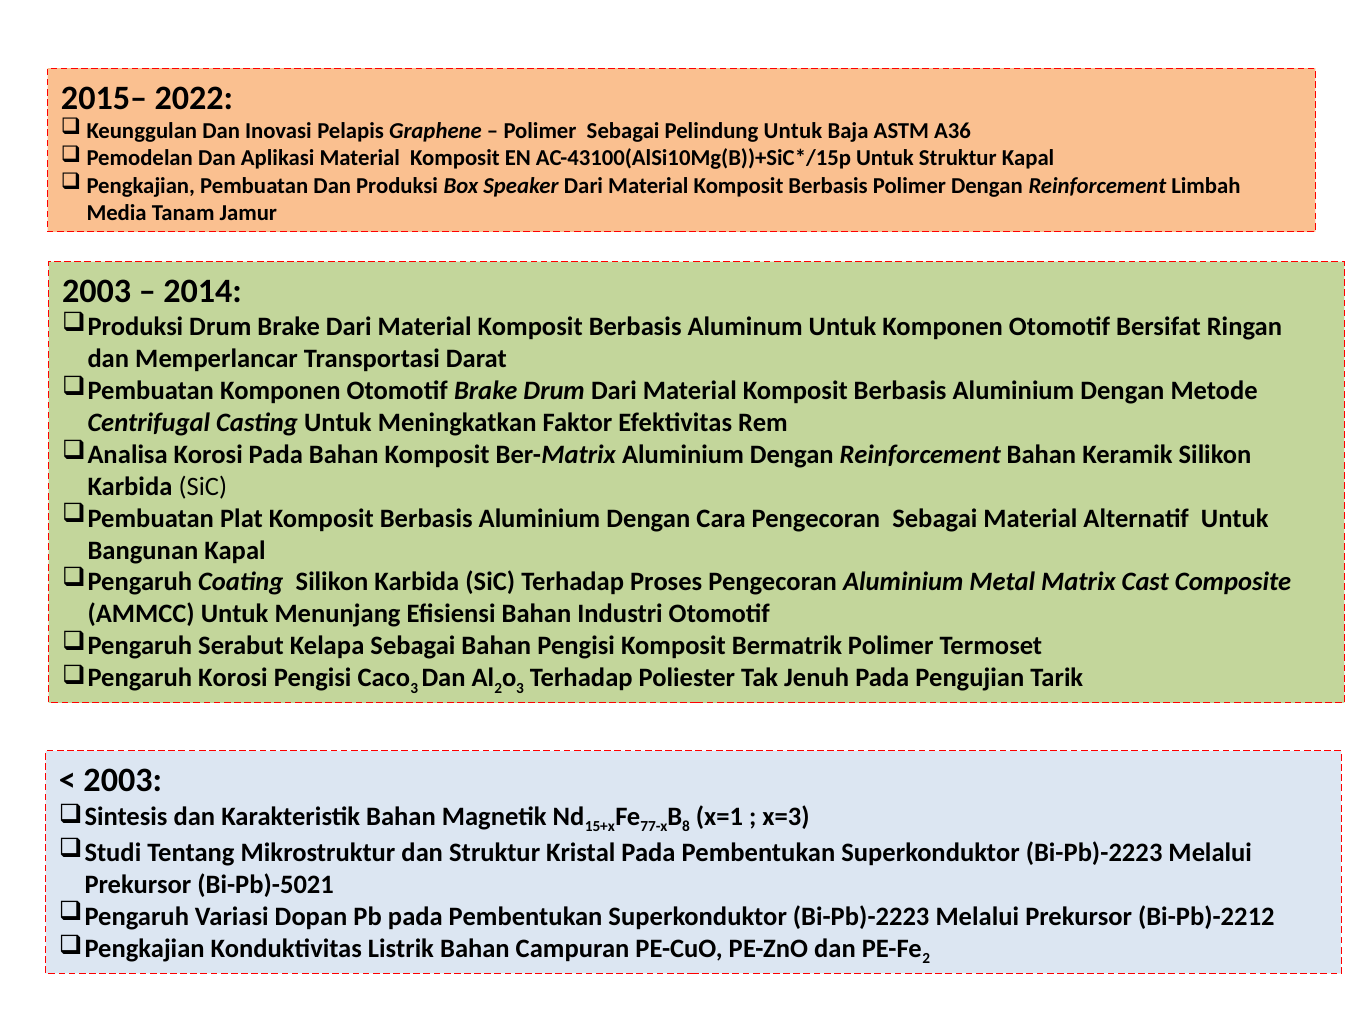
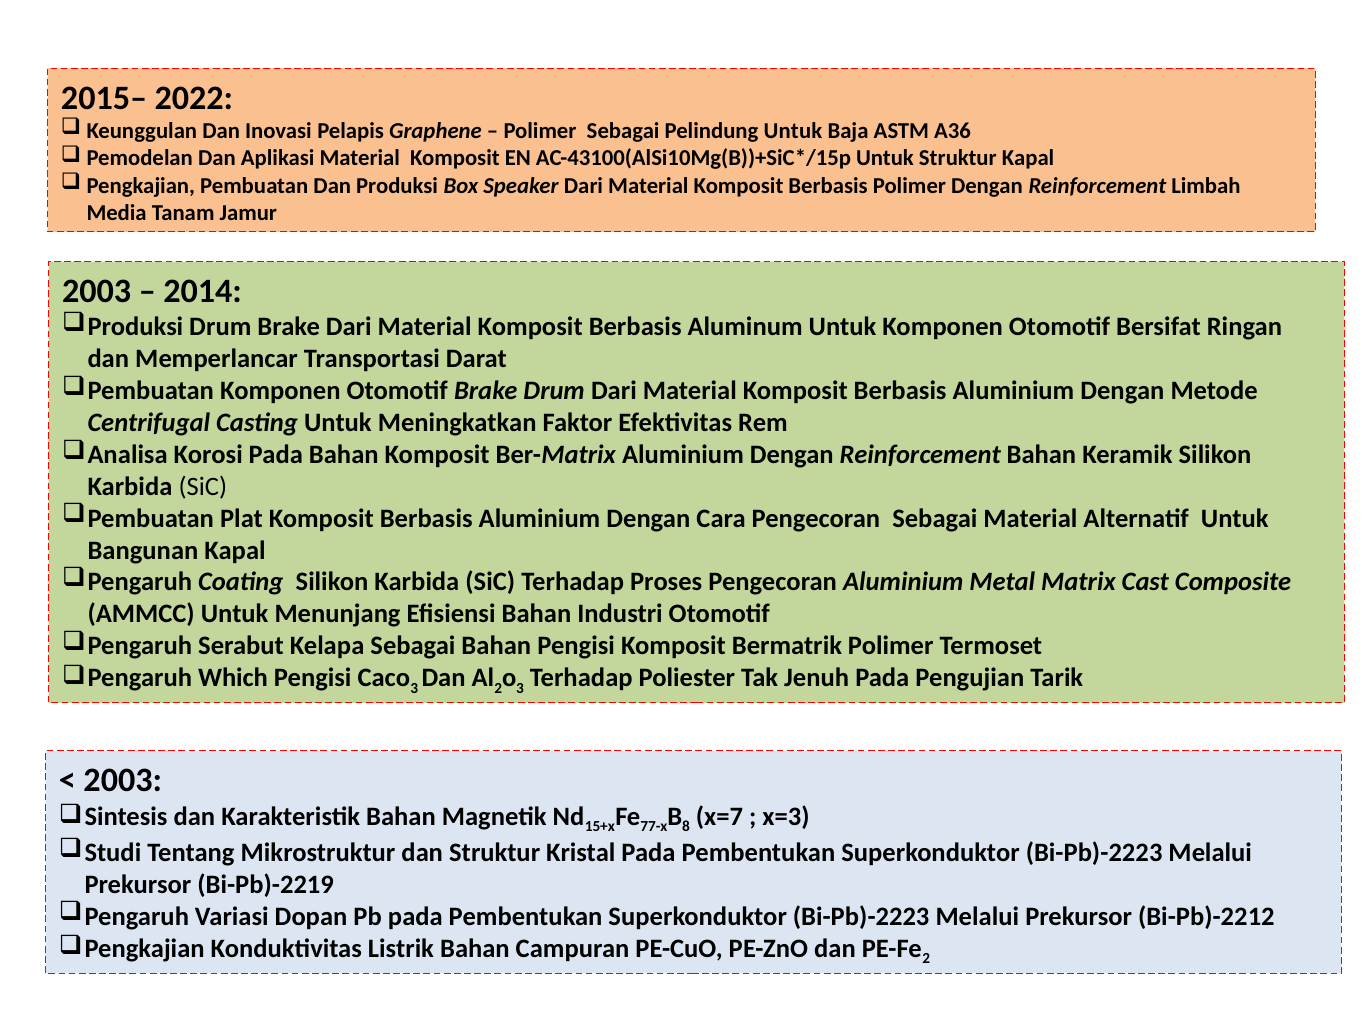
Korosi: Korosi -> Which (233, 678)
x=1: x=1 -> x=7 (719, 816)
Bi-Pb)-5021: Bi-Pb)-5021 -> Bi-Pb)-2219 (266, 884)
